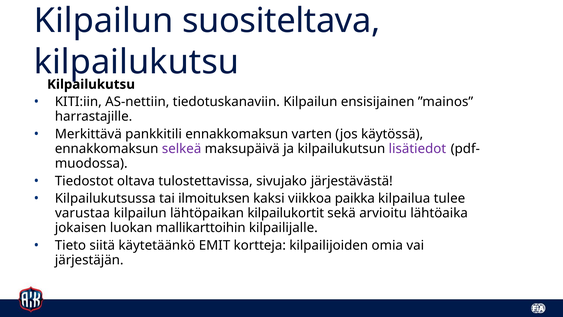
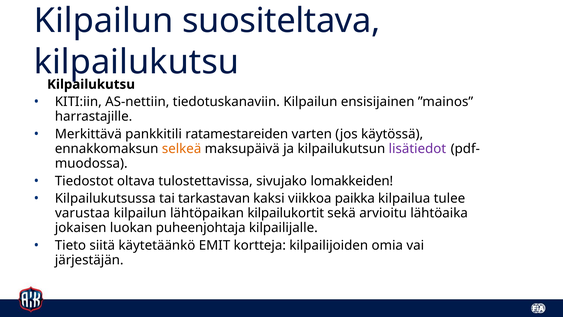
pankkitili ennakkomaksun: ennakkomaksun -> ratamestareiden (237, 134)
selkeä colour: purple -> orange (182, 149)
järjestävästä: järjestävästä -> lomakkeiden (352, 181)
ilmoituksen: ilmoituksen -> tarkastavan (214, 198)
mallikarttoihin: mallikarttoihin -> puheenjohtaja (201, 228)
